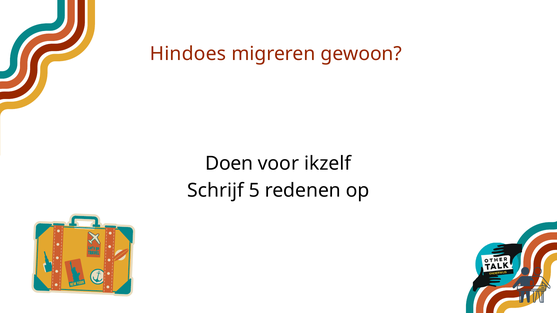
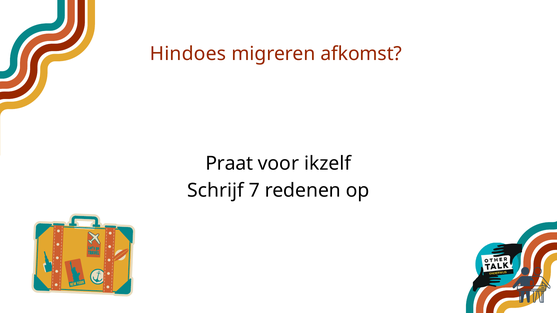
gewoon: gewoon -> afkomst (361, 54)
Doen: Doen -> Praat (229, 164)
5: 5 -> 7 (254, 191)
